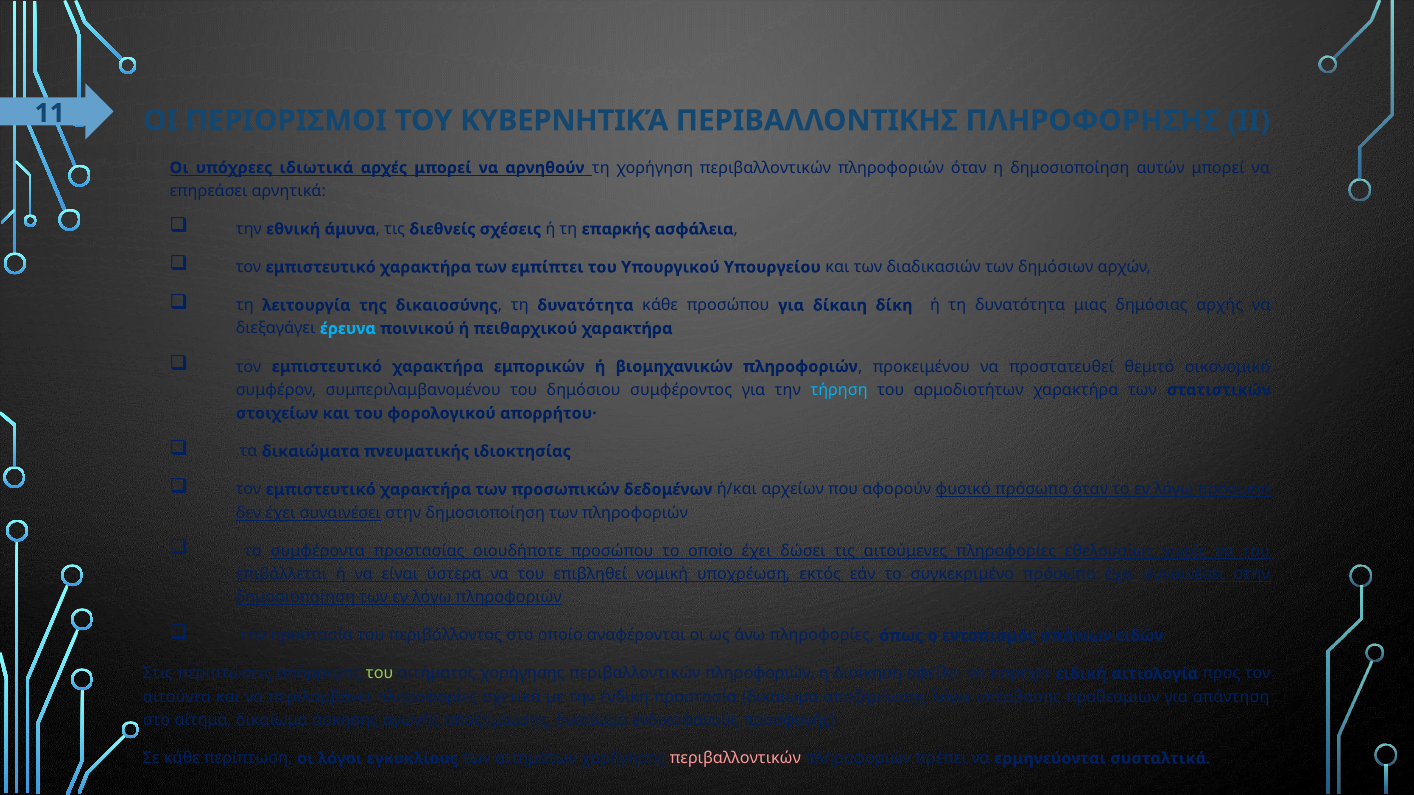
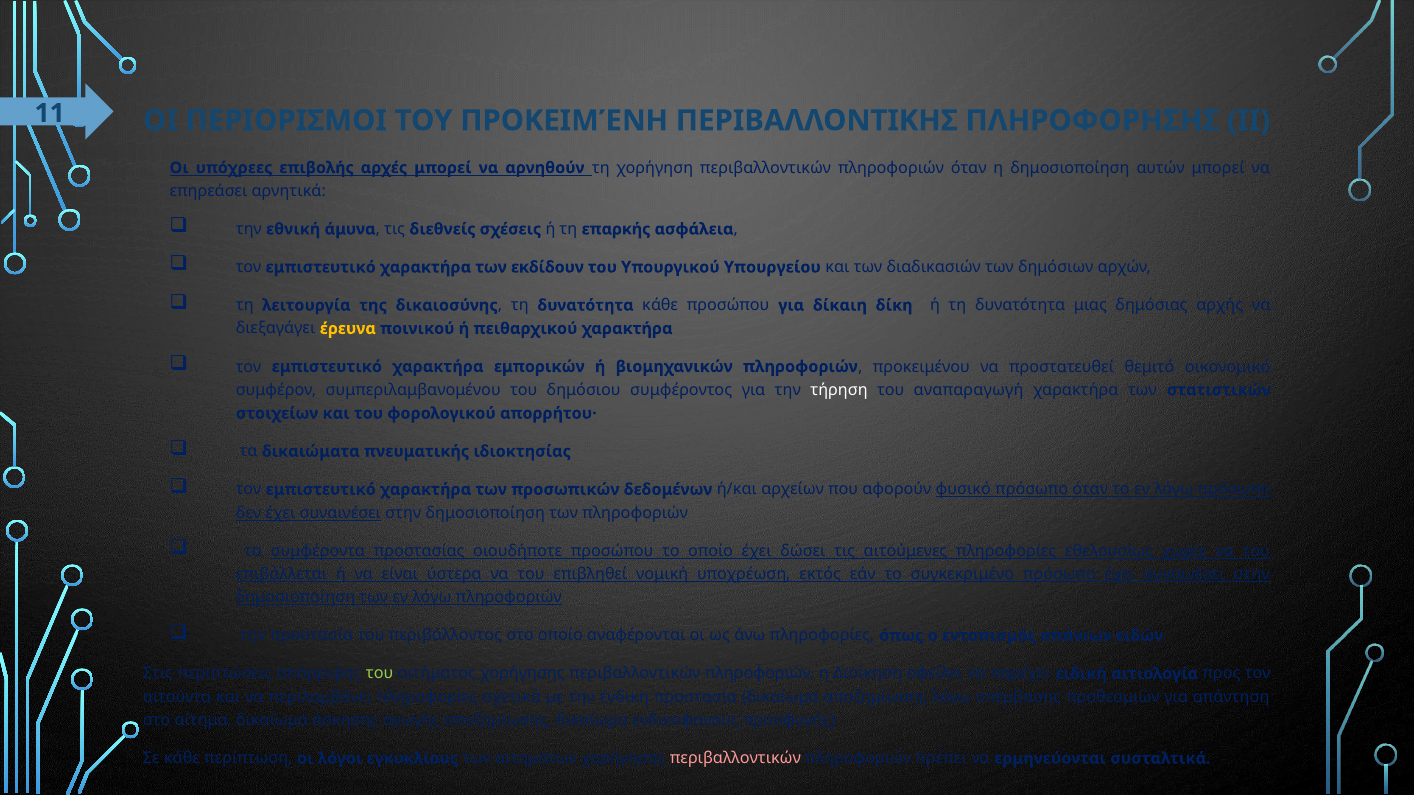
ΚΥΒΕΡΝΗΤΙΚΆ: ΚΥΒΕΡΝΗΤΙΚΆ -> ΠΡΟΚΕΙΜΈΝΗ (564, 121)
ιδιωτικά: ιδιωτικά -> επιβολής (317, 168)
εμπίπτει: εμπίπτει -> εκδίδουν (547, 267)
έρευνα colour: light blue -> yellow (348, 329)
τήρηση colour: light blue -> white (839, 390)
αρμοδιοτήτων: αρμοδιοτήτων -> αναπαραγωγή (969, 390)
